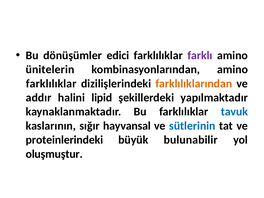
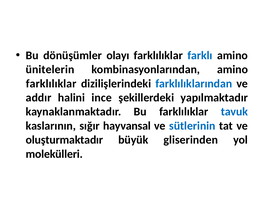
edici: edici -> olayı (118, 55)
farklı colour: purple -> blue (200, 55)
farklılıklarından colour: orange -> blue (194, 84)
lipid: lipid -> ince (102, 98)
proteinlerindeki: proteinlerindeki -> oluşturmaktadır (64, 140)
bulunabilir: bulunabilir -> gliserinden (191, 140)
oluşmuştur: oluşmuştur -> molekülleri (54, 154)
